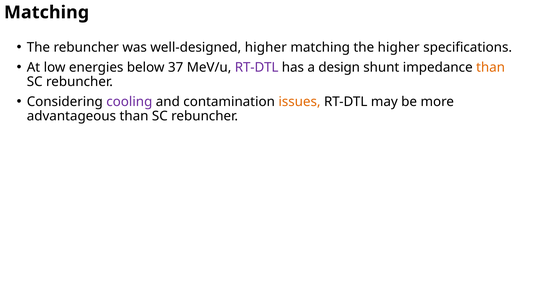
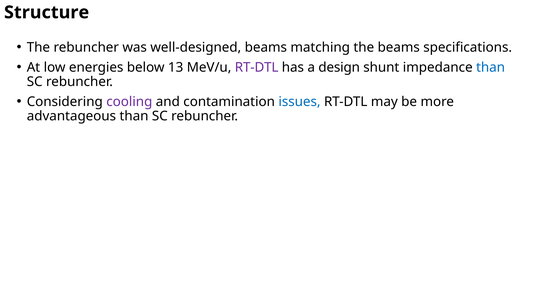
Matching: Matching -> Structure (47, 12)
well-designed higher: higher -> beams (266, 47)
the higher: higher -> beams (399, 47)
37: 37 -> 13 (176, 67)
than colour: orange -> blue (491, 67)
issues colour: orange -> blue (299, 102)
